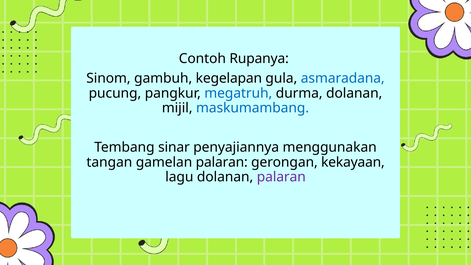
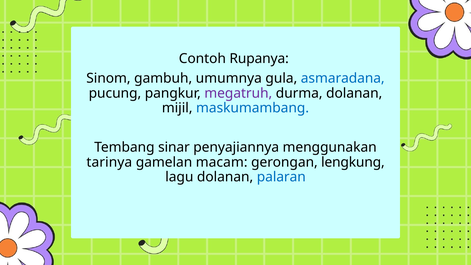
kegelapan: kegelapan -> umumnya (229, 78)
megatruh colour: blue -> purple (238, 93)
tangan: tangan -> tarinya (109, 162)
gamelan palaran: palaran -> macam (222, 162)
kekayaan: kekayaan -> lengkung (353, 162)
palaran colour: purple -> blue (281, 177)
